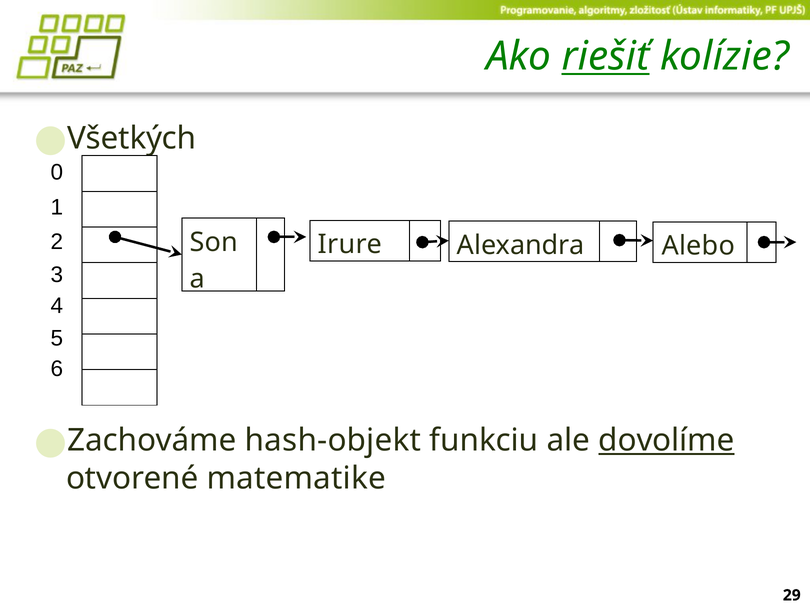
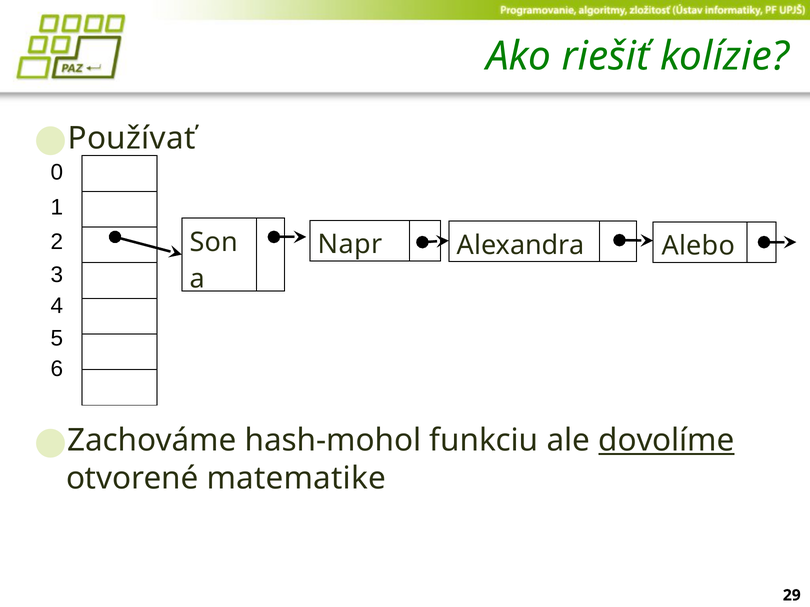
riešiť underline: present -> none (606, 57)
Všetkých: Všetkých -> Používať (132, 138)
Irure: Irure -> Napr (350, 245)
hash-objekt: hash-objekt -> hash-mohol (333, 441)
